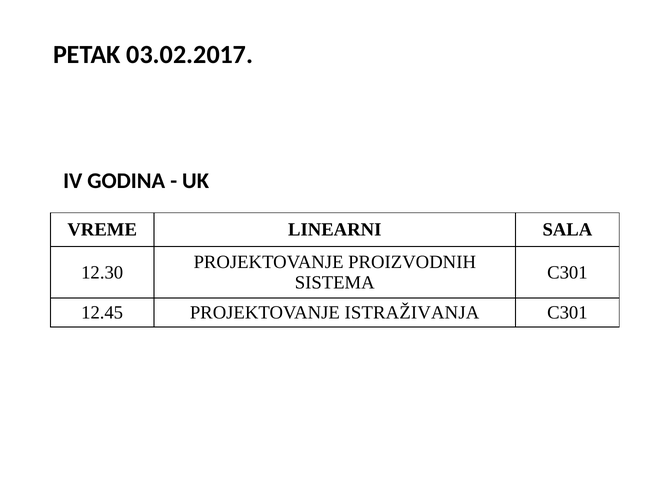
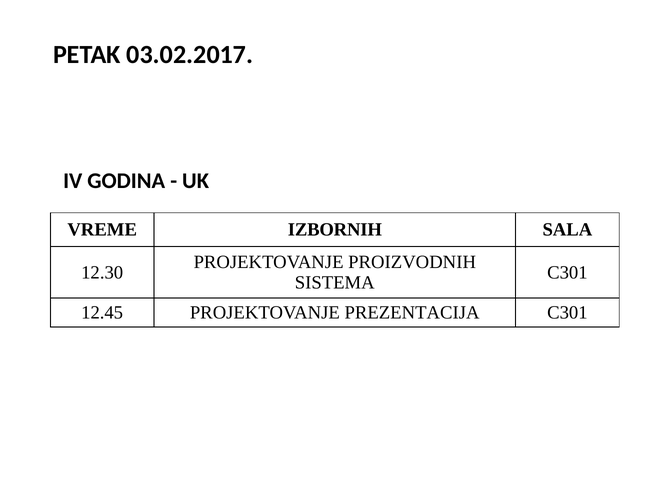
LINEARNI: LINEARNI -> IZBORNIH (335, 230)
ISTRAŽIVANJA: ISTRAŽIVANJA -> PREZENTACIJA (412, 313)
